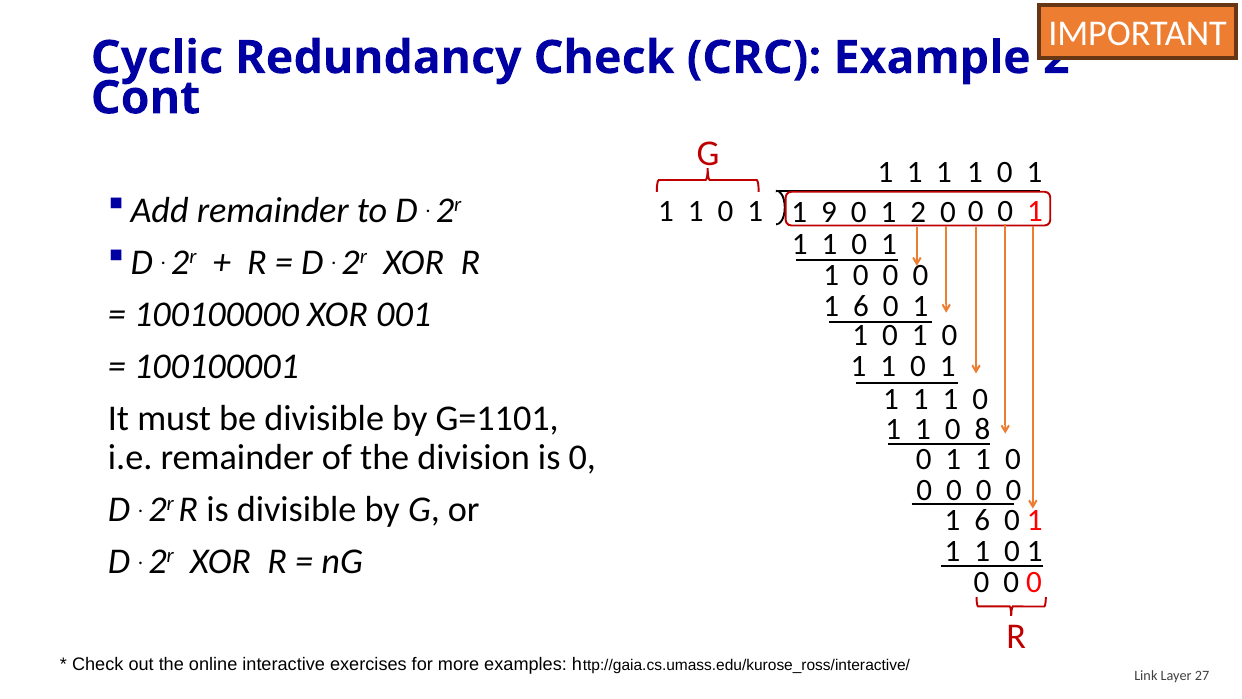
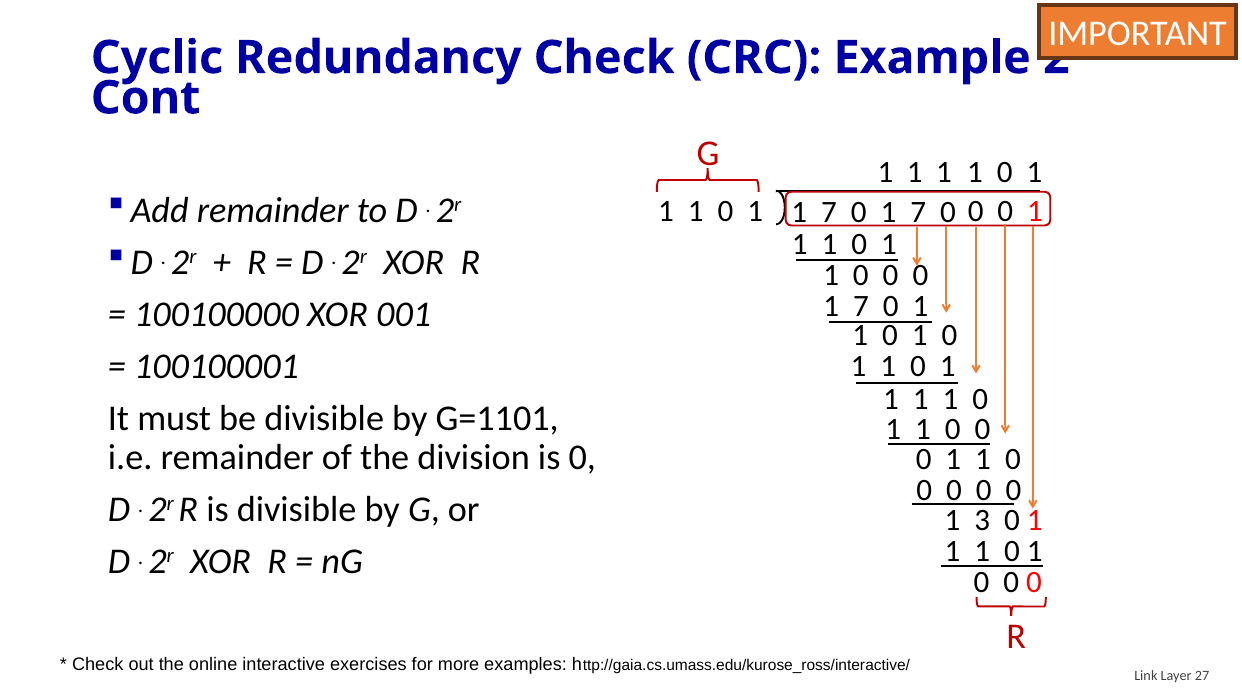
9: 9 -> 7 (829, 212)
2: 2 -> 7 (918, 212)
6: 6 -> 7 (861, 306)
8: 8 -> 0 (982, 429)
6: 6 -> 3 (982, 520)
